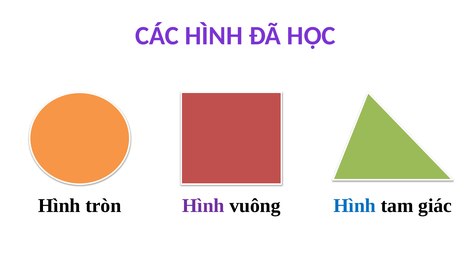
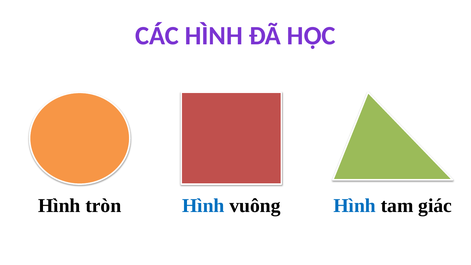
Hình colour: purple -> blue (203, 206)
